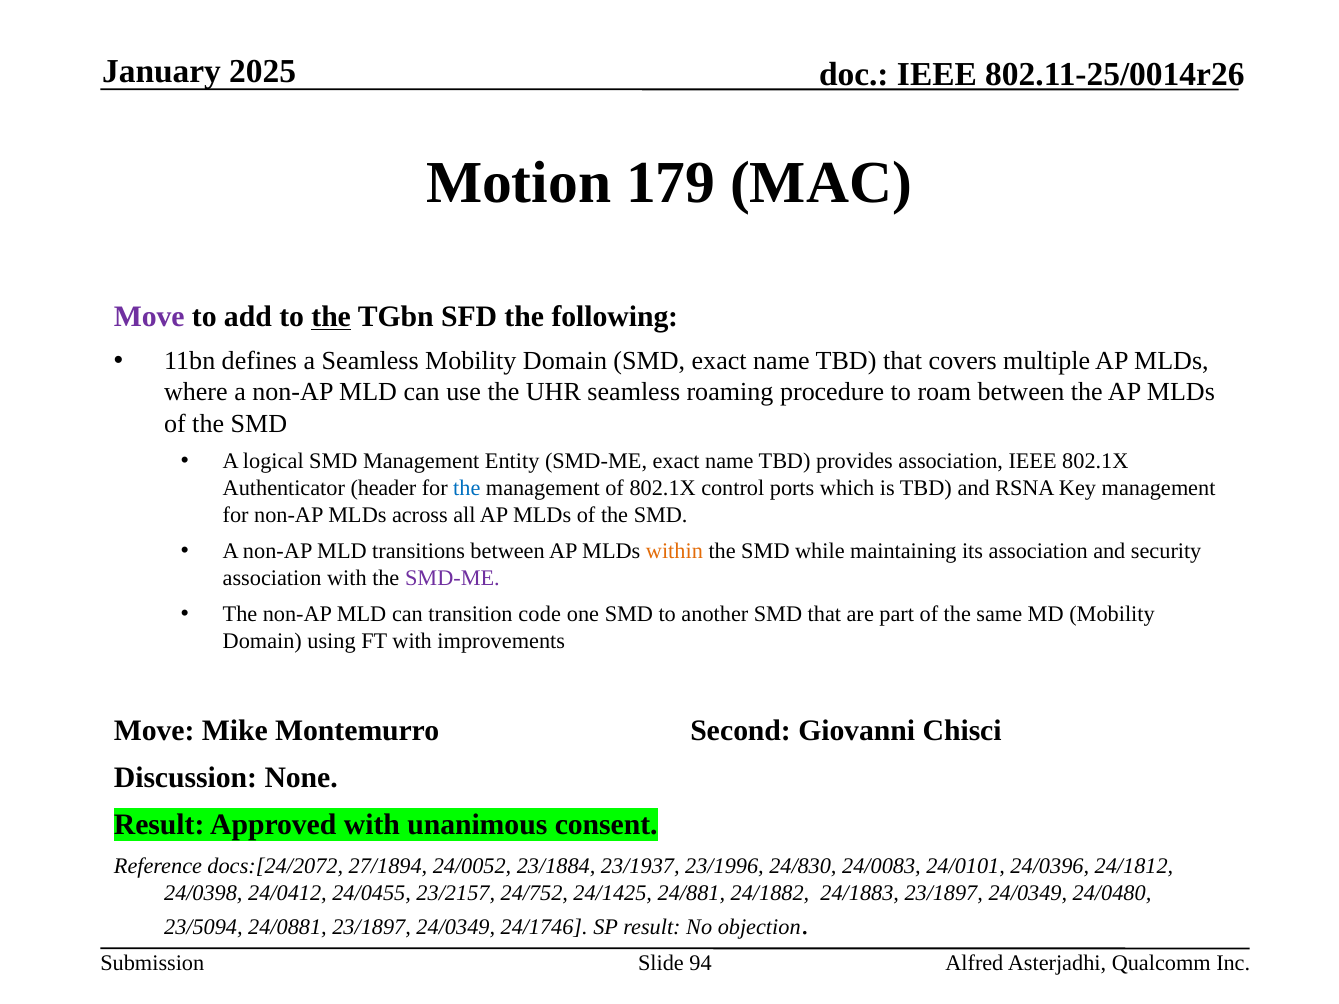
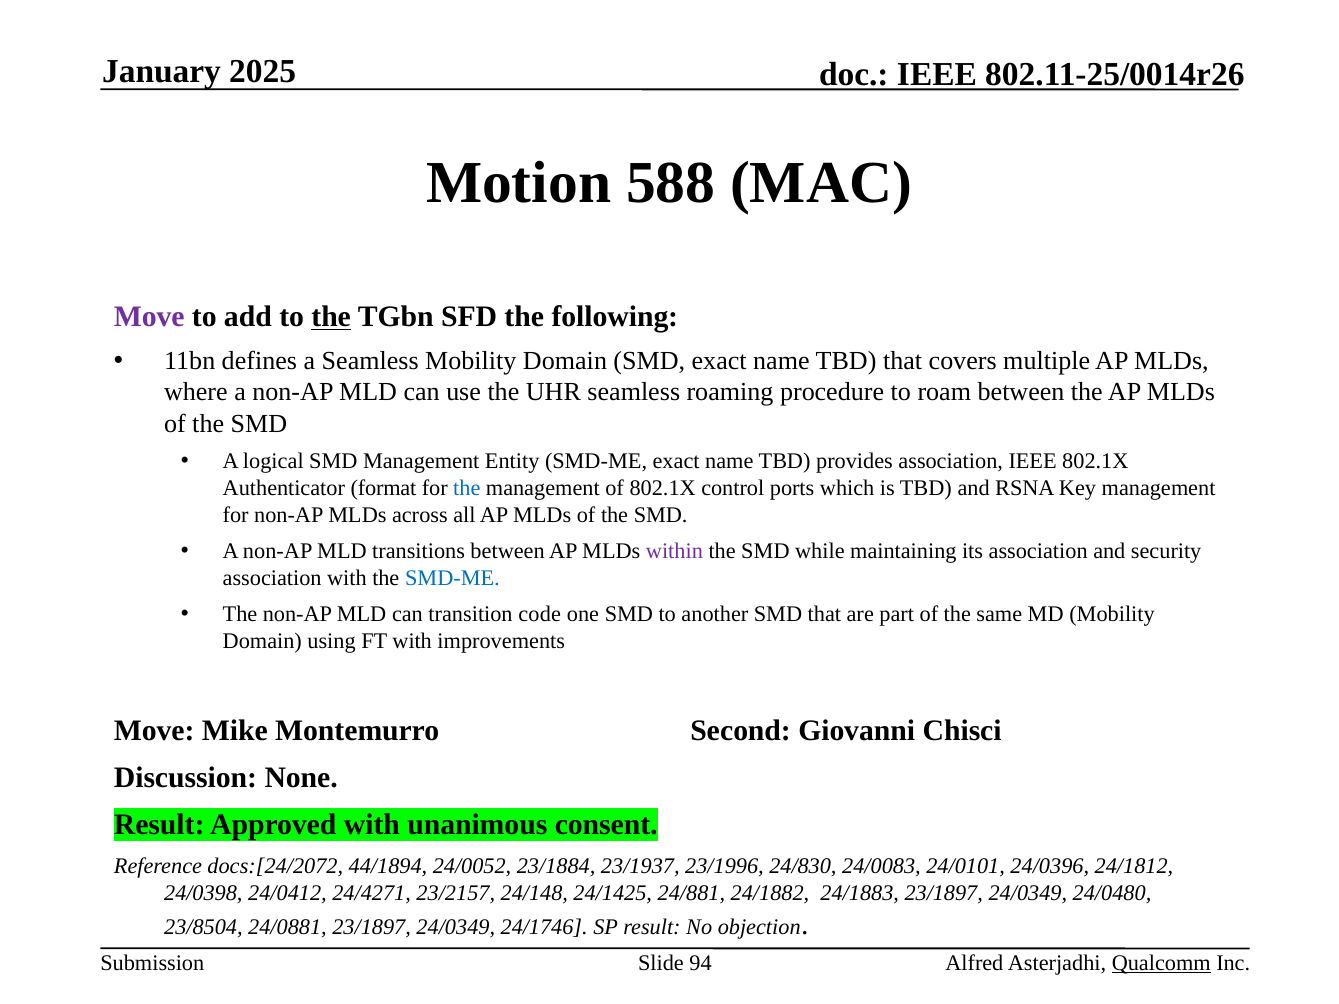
179: 179 -> 588 (671, 183)
header: header -> format (383, 488)
within colour: orange -> purple (674, 551)
SMD-ME colour: purple -> blue (452, 578)
27/1894: 27/1894 -> 44/1894 (388, 866)
24/0455: 24/0455 -> 24/4271 (372, 893)
24/752: 24/752 -> 24/148 (534, 893)
23/5094: 23/5094 -> 23/8504 (203, 927)
Qualcomm underline: none -> present (1161, 963)
